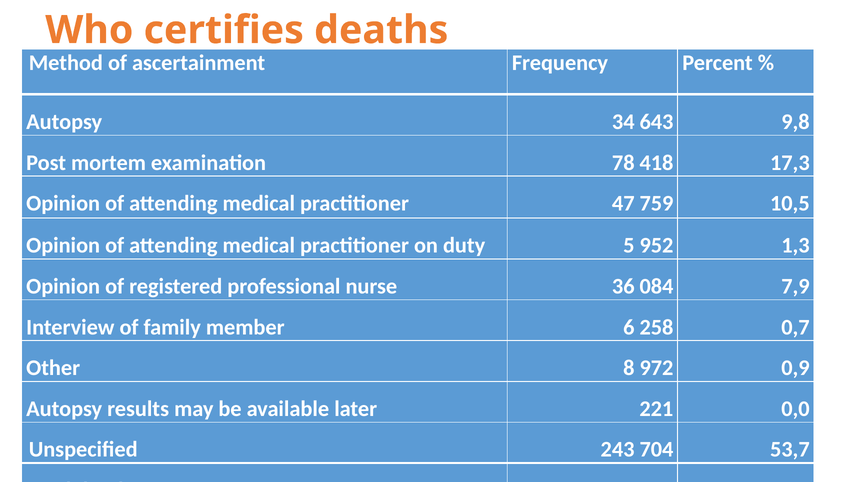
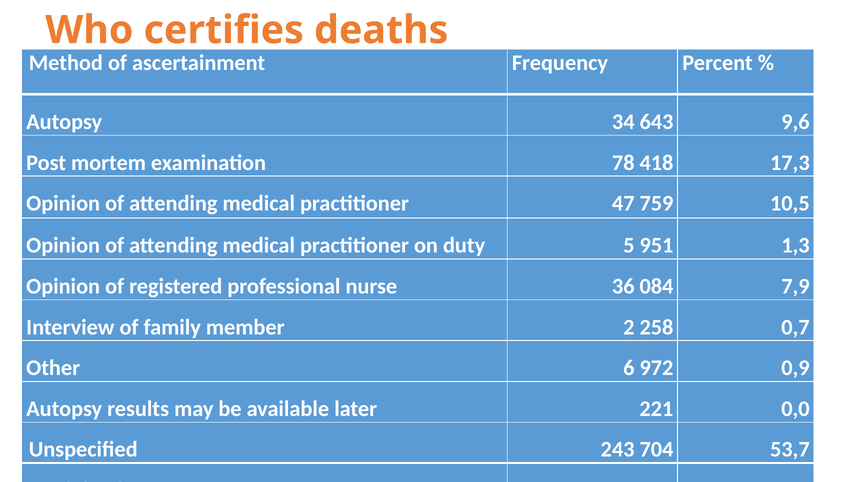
9,8: 9,8 -> 9,6 (795, 122)
952: 952 -> 951 (656, 246)
6: 6 -> 2 (629, 328)
8: 8 -> 6 (629, 368)
